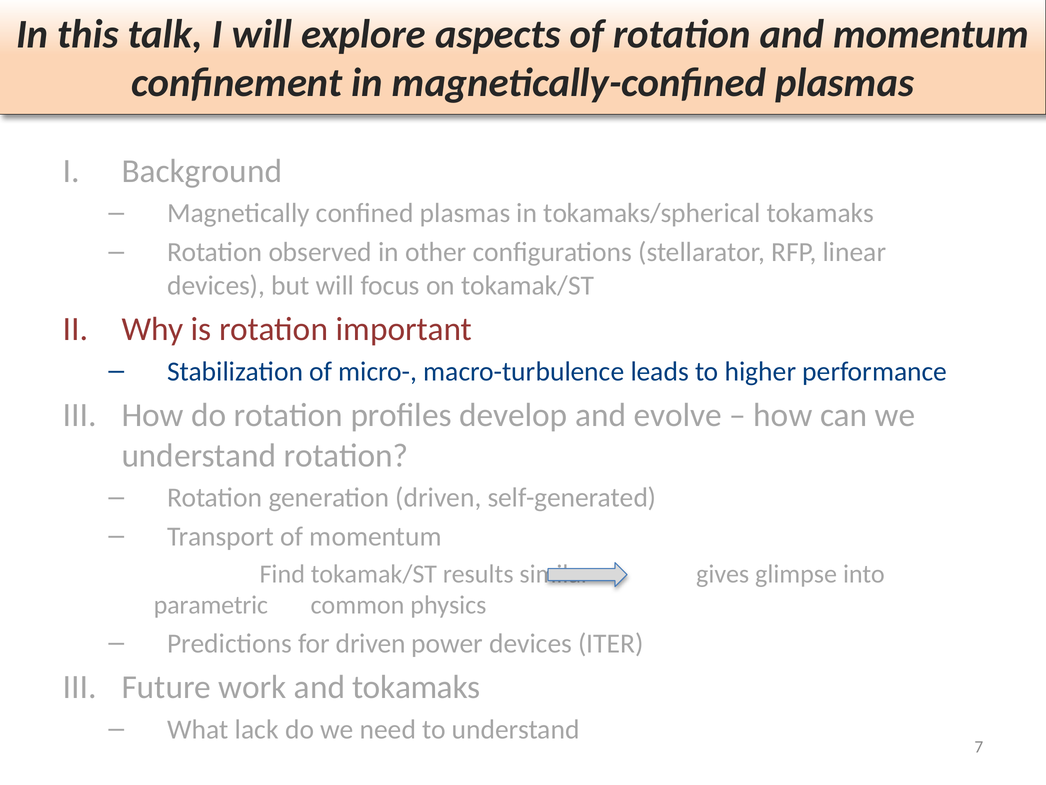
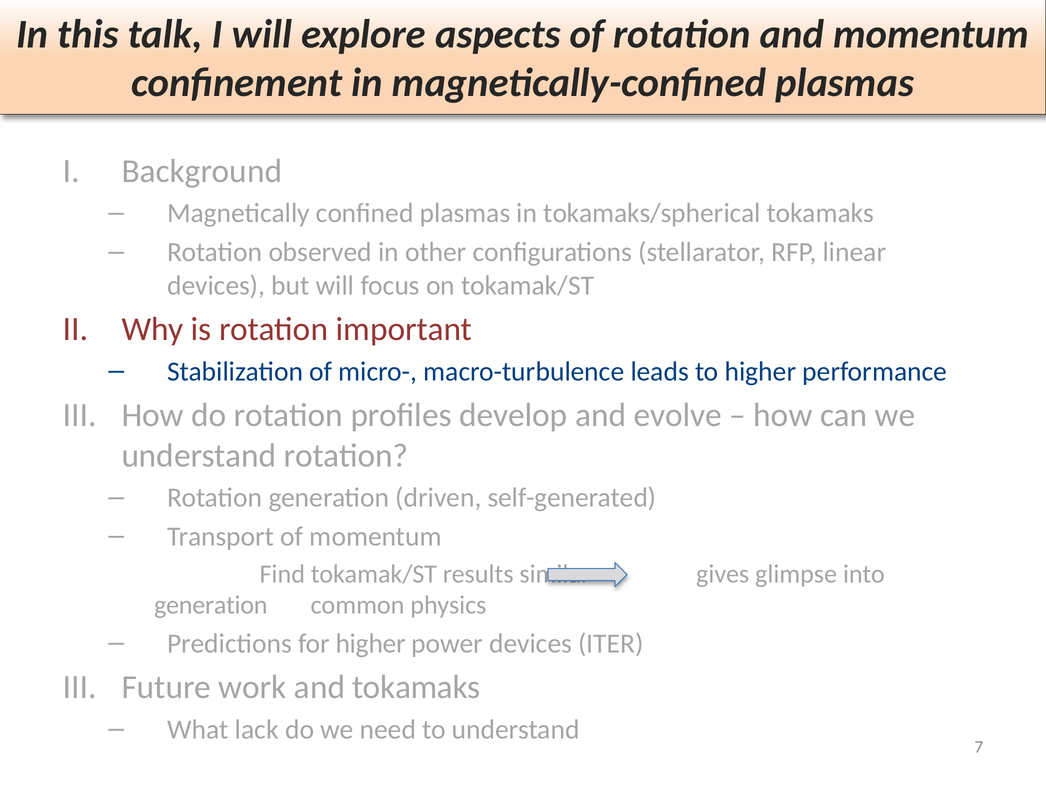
parametric: parametric -> generation (211, 605)
for driven: driven -> higher (371, 643)
